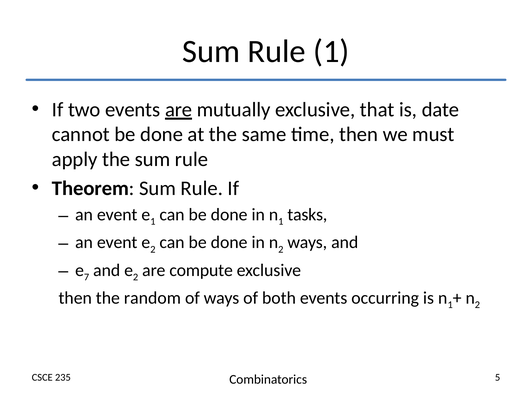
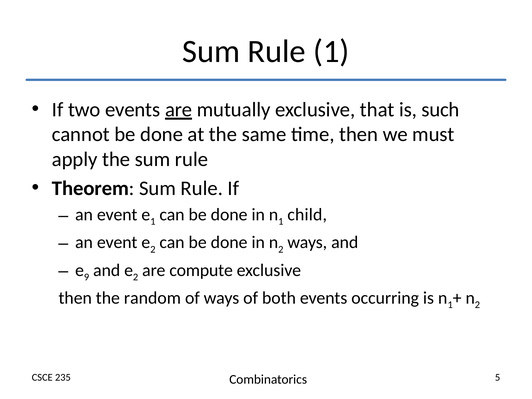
date: date -> such (440, 110)
tasks: tasks -> child (307, 215)
7: 7 -> 9 (87, 277)
